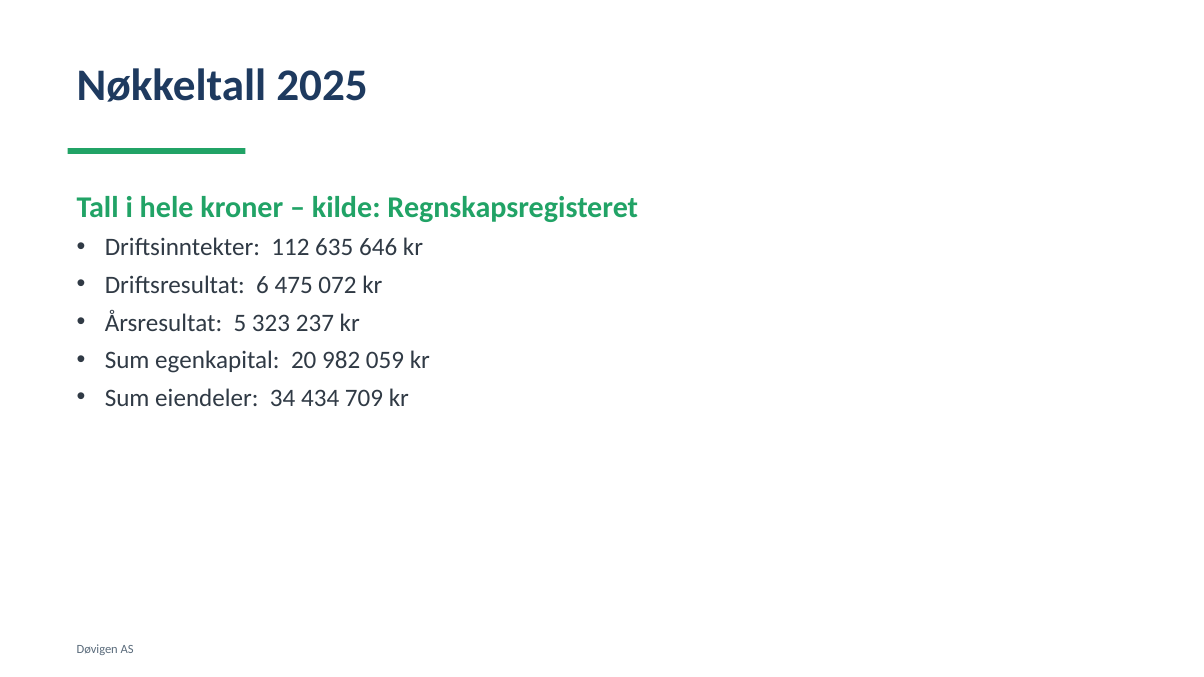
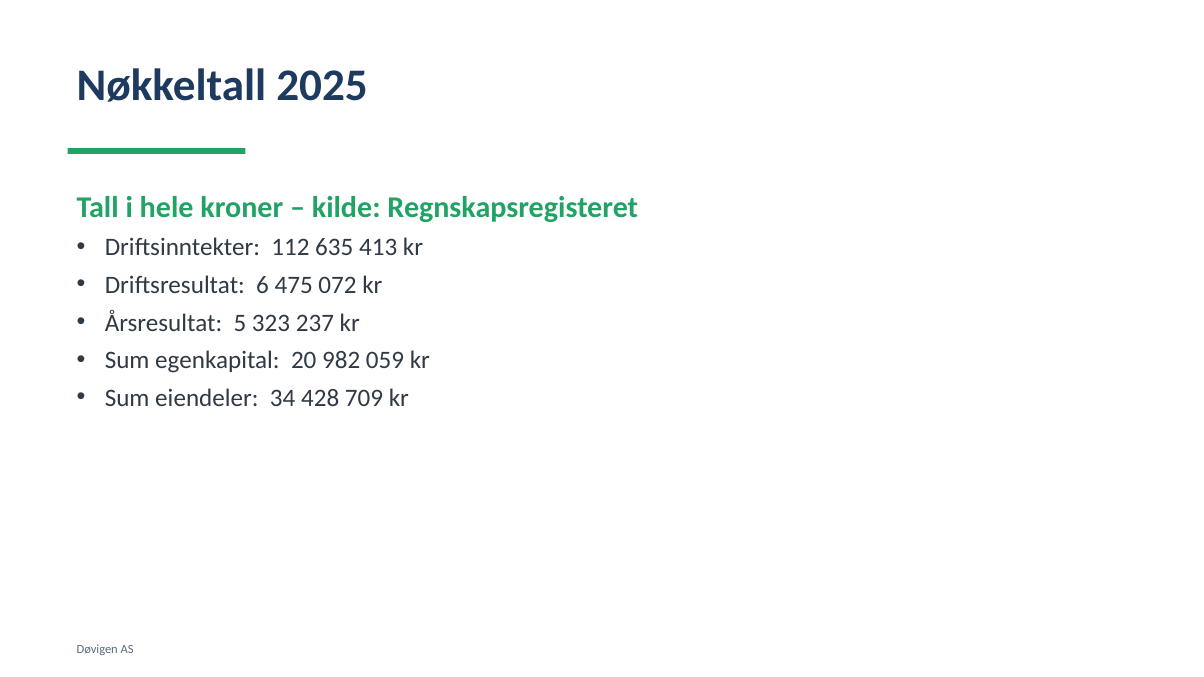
646: 646 -> 413 (378, 248)
434: 434 -> 428 (320, 398)
